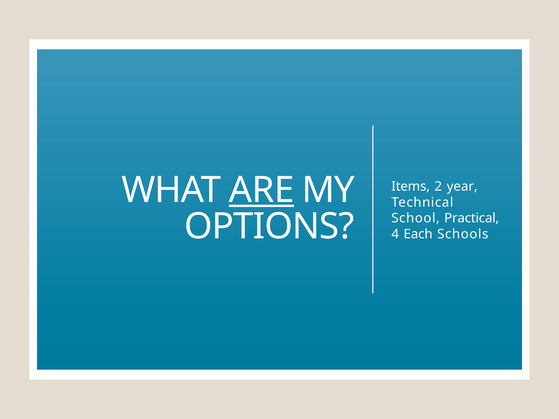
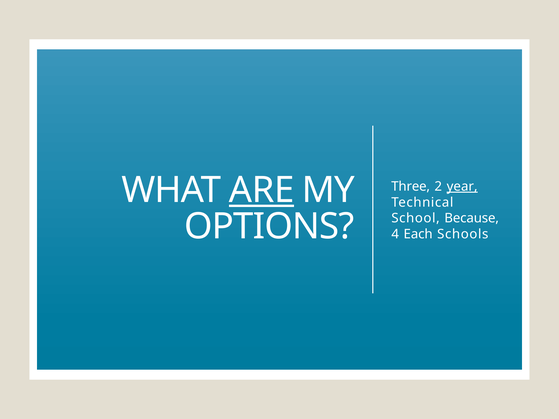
Items: Items -> Three (411, 187)
year underline: none -> present (462, 187)
Practical: Practical -> Because (472, 218)
